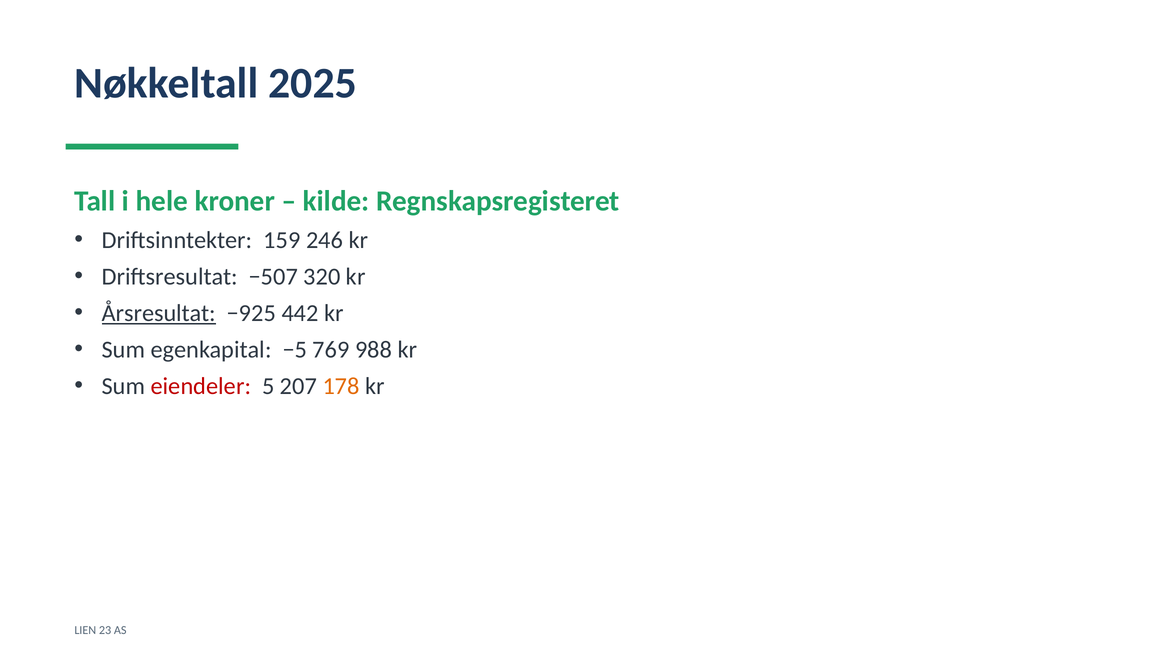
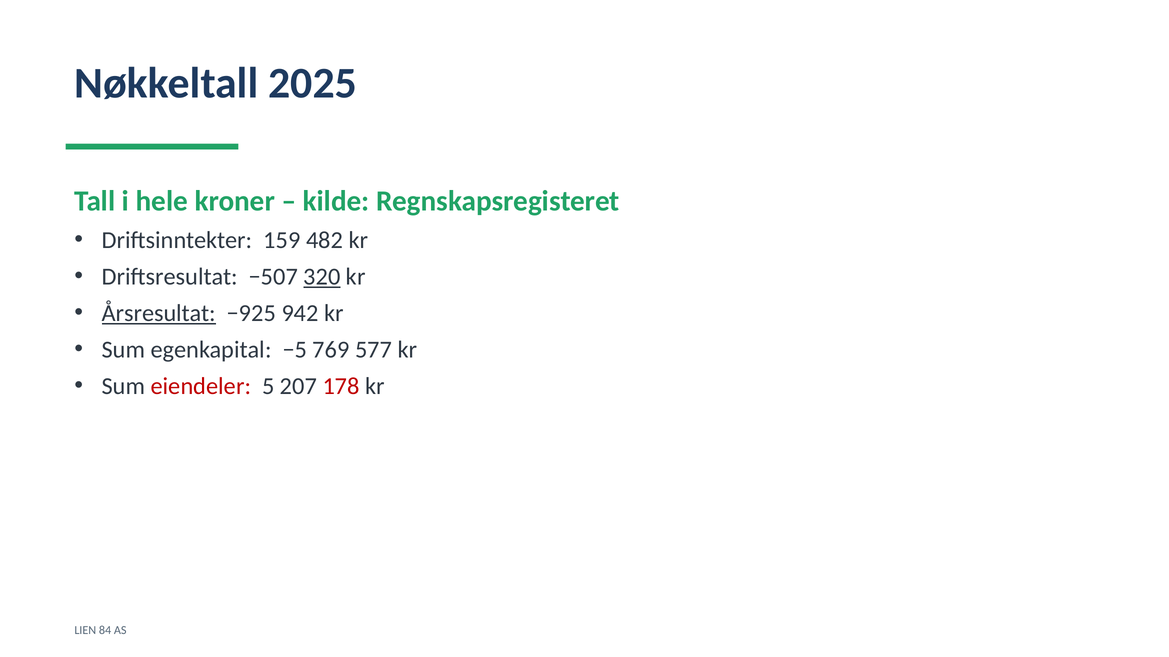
246: 246 -> 482 (325, 240)
320 underline: none -> present (322, 277)
442: 442 -> 942 (300, 313)
988: 988 -> 577 (374, 350)
178 colour: orange -> red (341, 387)
23: 23 -> 84 (105, 631)
